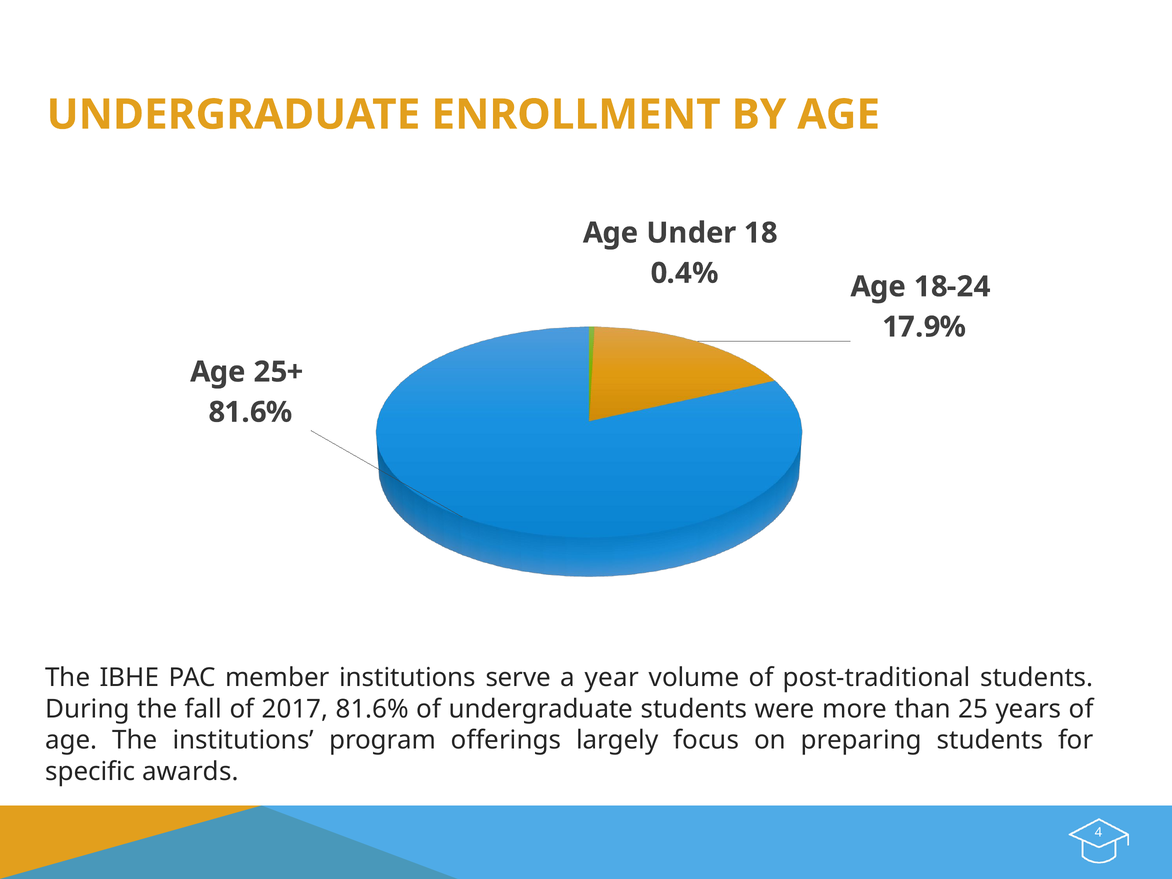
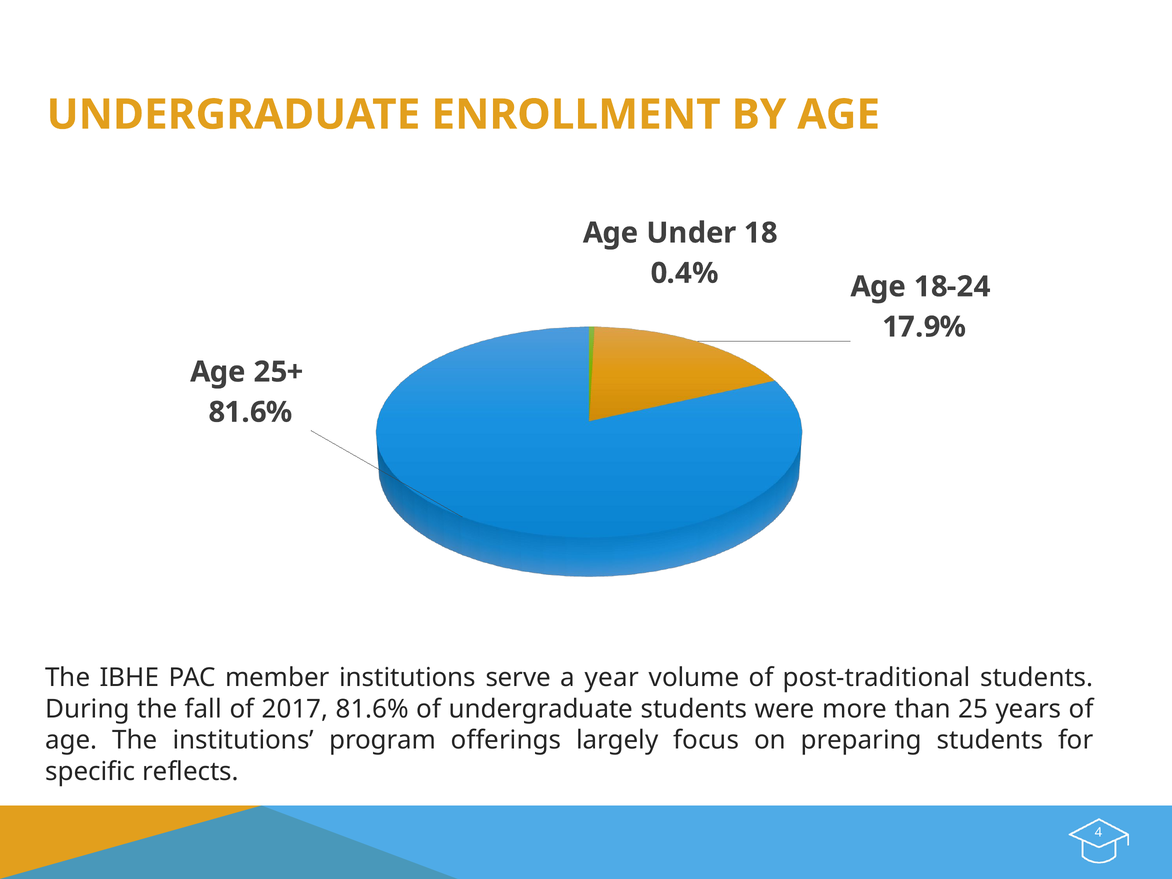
awards: awards -> reflects (191, 772)
